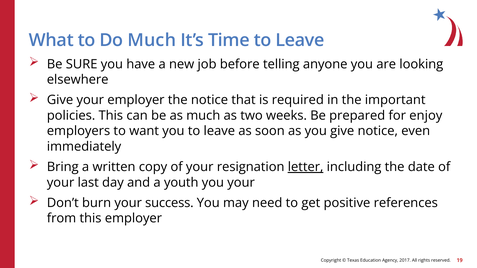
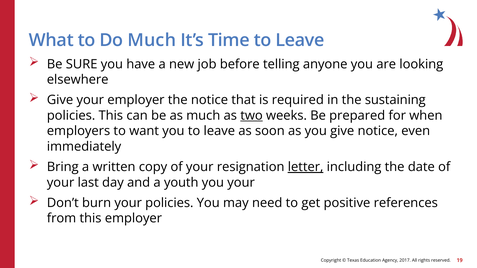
important: important -> sustaining (395, 100)
two underline: none -> present (252, 116)
enjoy: enjoy -> when (426, 116)
your success: success -> policies (169, 203)
